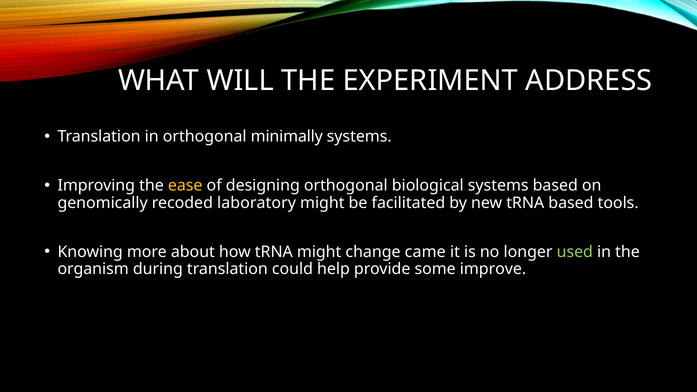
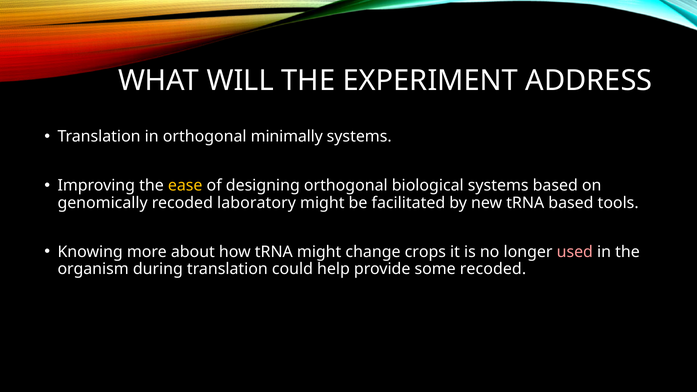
came: came -> crops (425, 252)
used colour: light green -> pink (575, 252)
some improve: improve -> recoded (493, 269)
